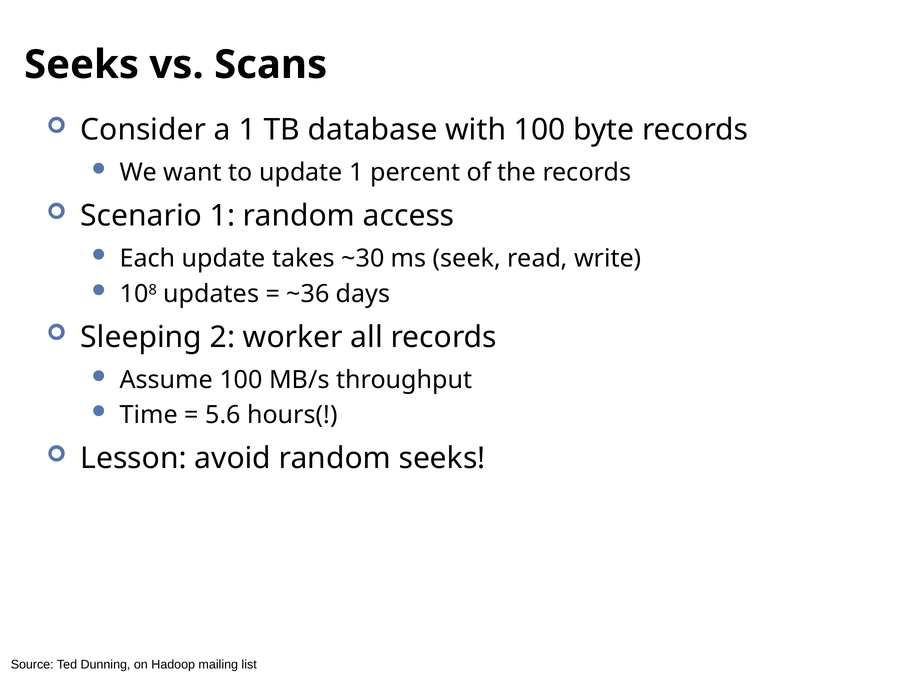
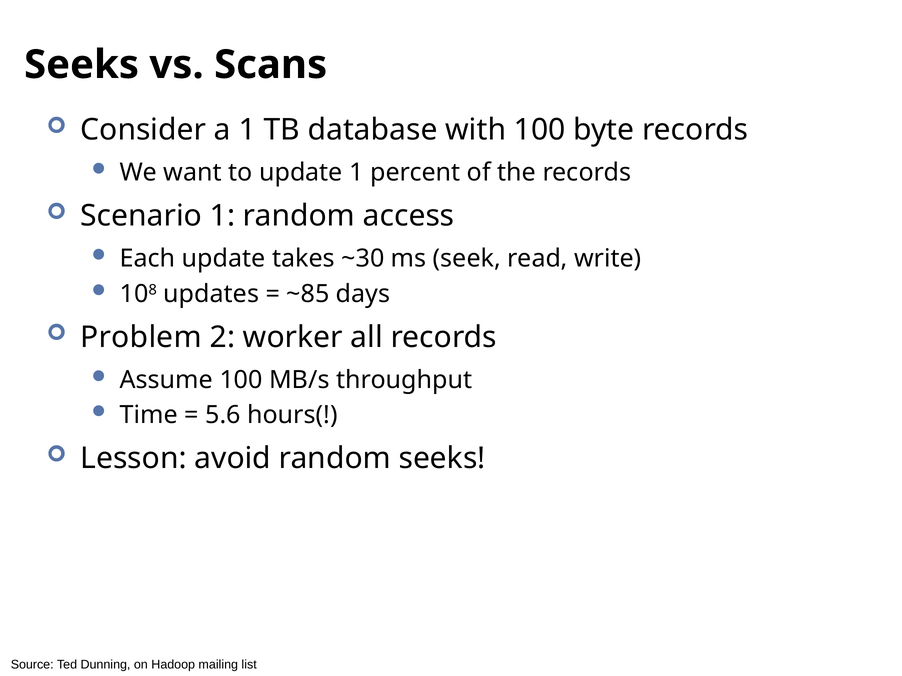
~36: ~36 -> ~85 (308, 294)
Sleeping: Sleeping -> Problem (141, 338)
